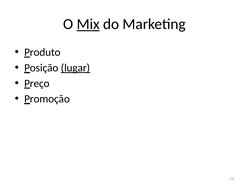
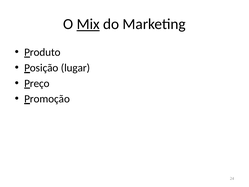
lugar underline: present -> none (76, 68)
